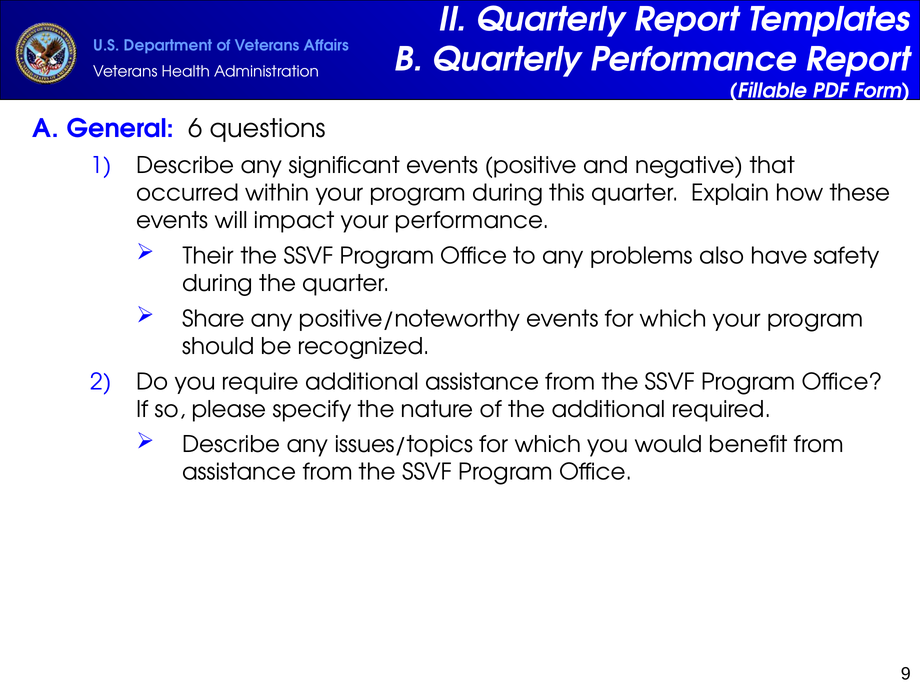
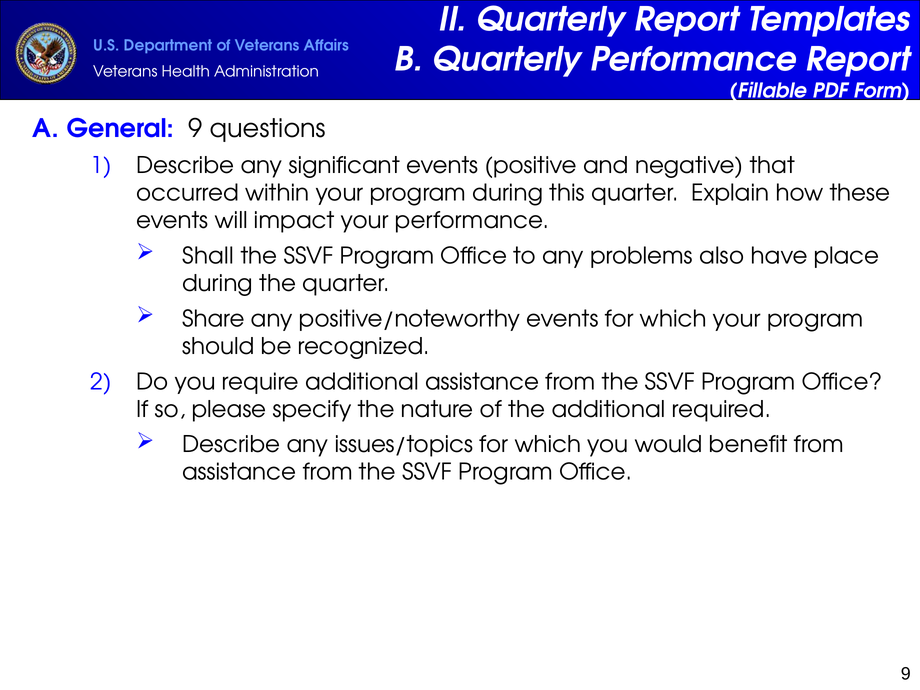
General 6: 6 -> 9 (195, 129)
Their: Their -> Shall (208, 256)
safety: safety -> place (847, 256)
